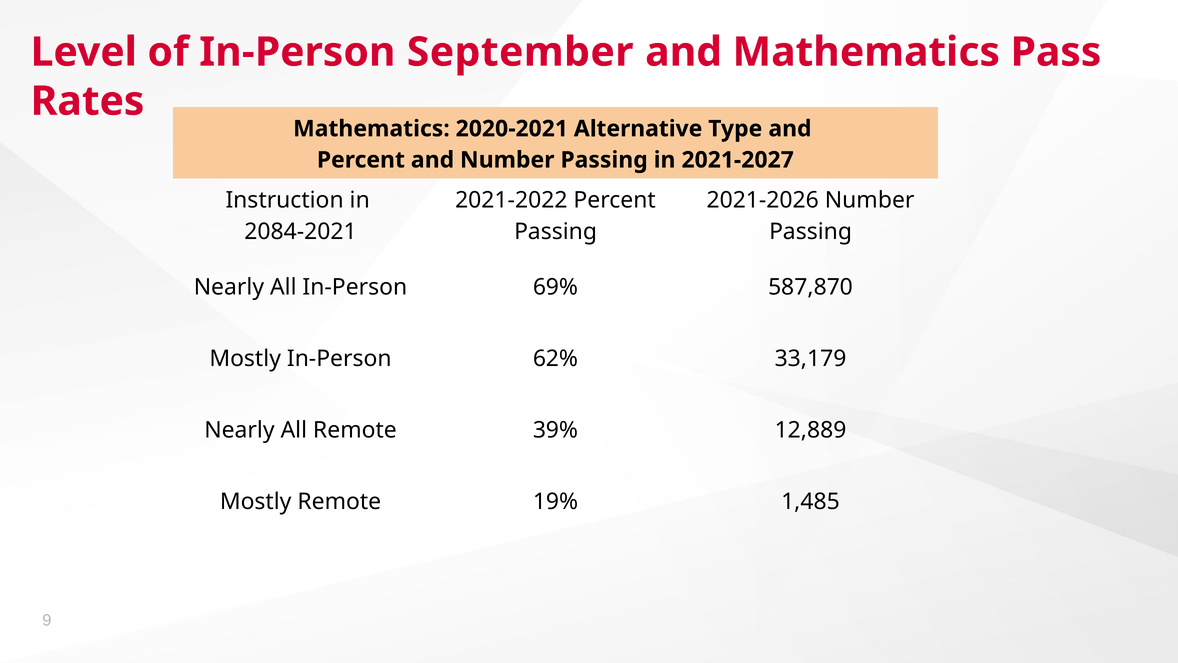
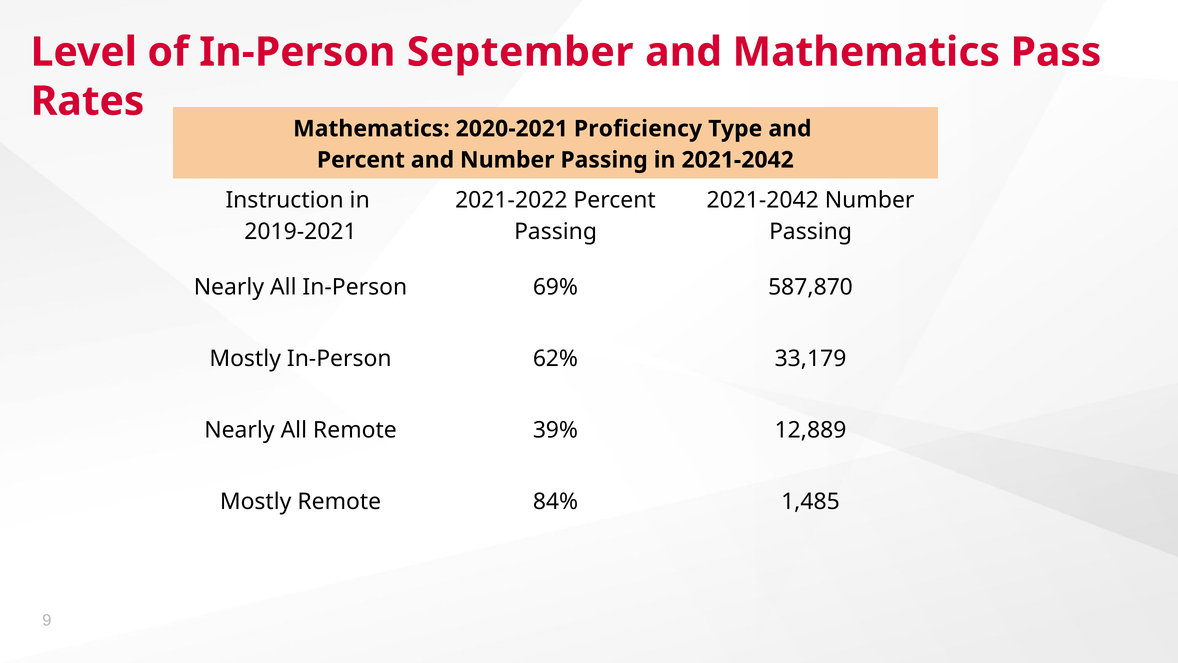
Alternative: Alternative -> Proficiency (638, 129)
in 2021-2027: 2021-2027 -> 2021-2042 (738, 160)
2021-2026: 2021-2026 -> 2021-2042 (763, 200)
2084-2021: 2084-2021 -> 2019-2021 (301, 231)
19%: 19% -> 84% (555, 502)
